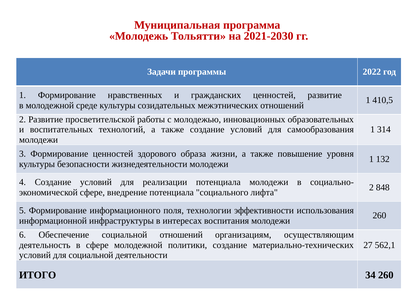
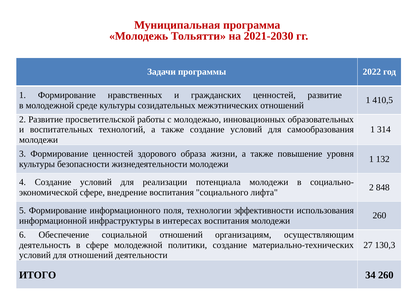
внедрение потенциала: потенциала -> воспитания (172, 193)
562,1: 562,1 -> 130,3 (385, 245)
для социальной: социальной -> отношений (91, 255)
